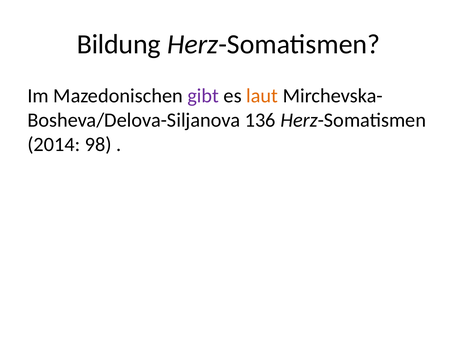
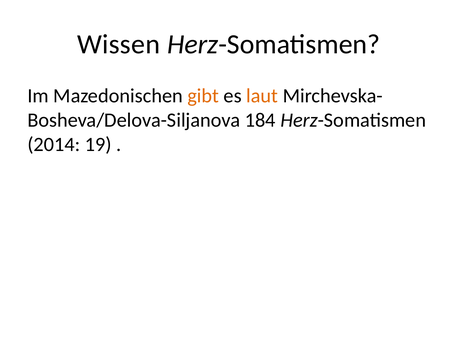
Bildung: Bildung -> Wissen (119, 44)
gibt colour: purple -> orange (203, 96)
136: 136 -> 184 (260, 120)
98: 98 -> 19 (98, 145)
